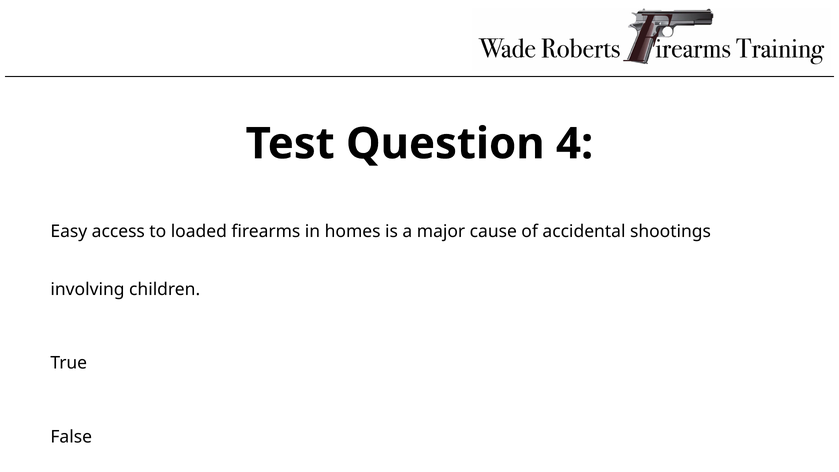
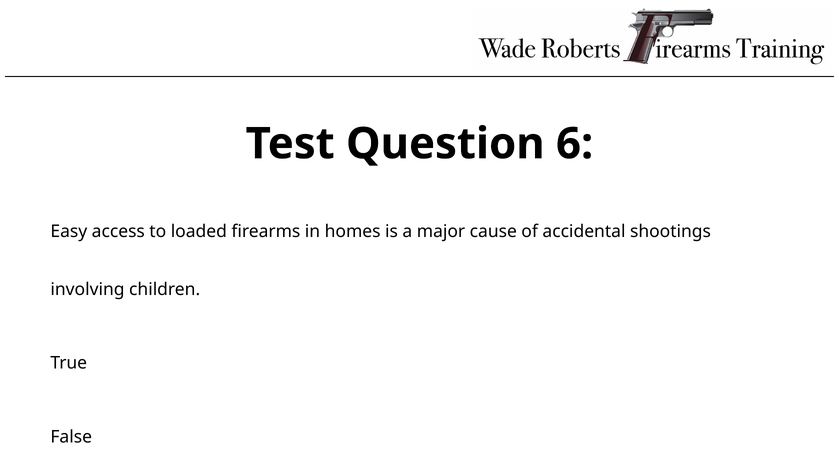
4: 4 -> 6 (575, 144)
